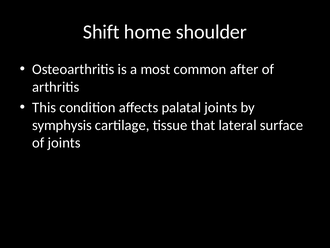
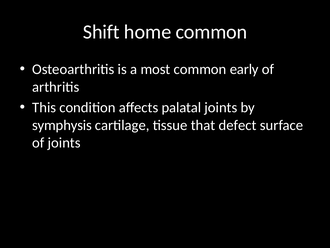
home shoulder: shoulder -> common (211, 32)
after: after -> early (244, 69)
lateral: lateral -> defect (238, 125)
